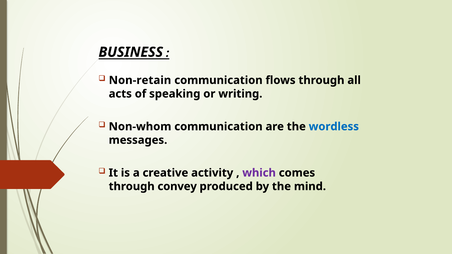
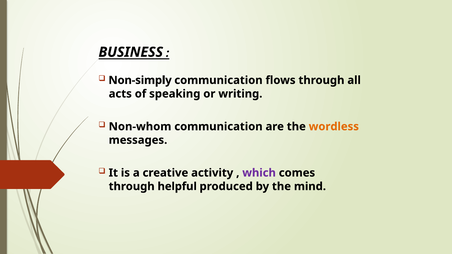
Non-retain: Non-retain -> Non-simply (140, 80)
wordless colour: blue -> orange (334, 127)
convey: convey -> helpful (177, 187)
